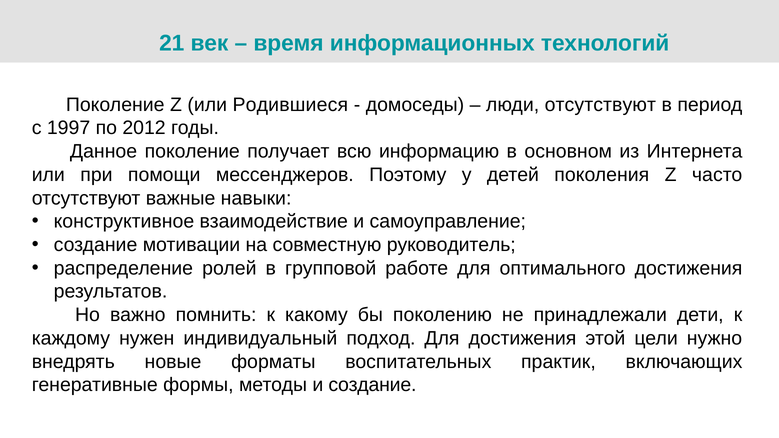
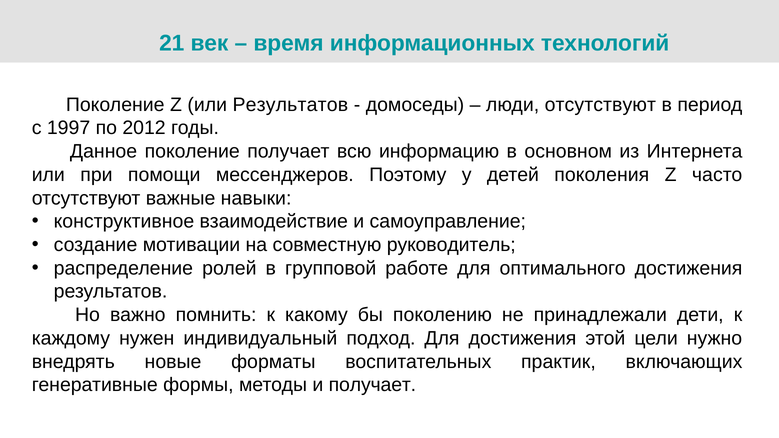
или Родившиеся: Родившиеся -> Результатов (290, 105)
и создание: создание -> получает (372, 385)
